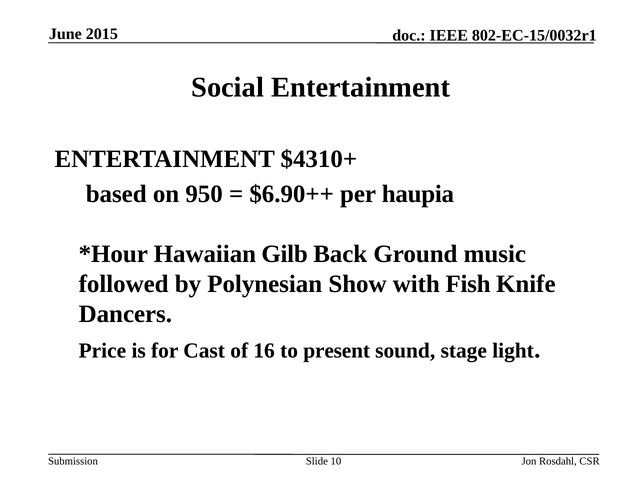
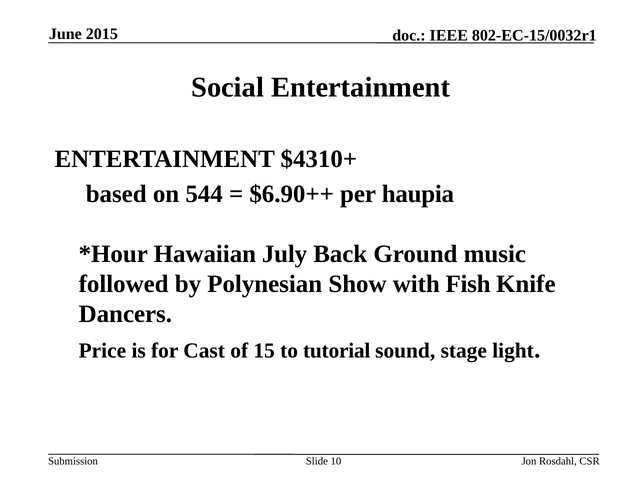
950: 950 -> 544 (204, 194)
Gilb: Gilb -> July (285, 254)
16: 16 -> 15 (264, 351)
present: present -> tutorial (337, 351)
